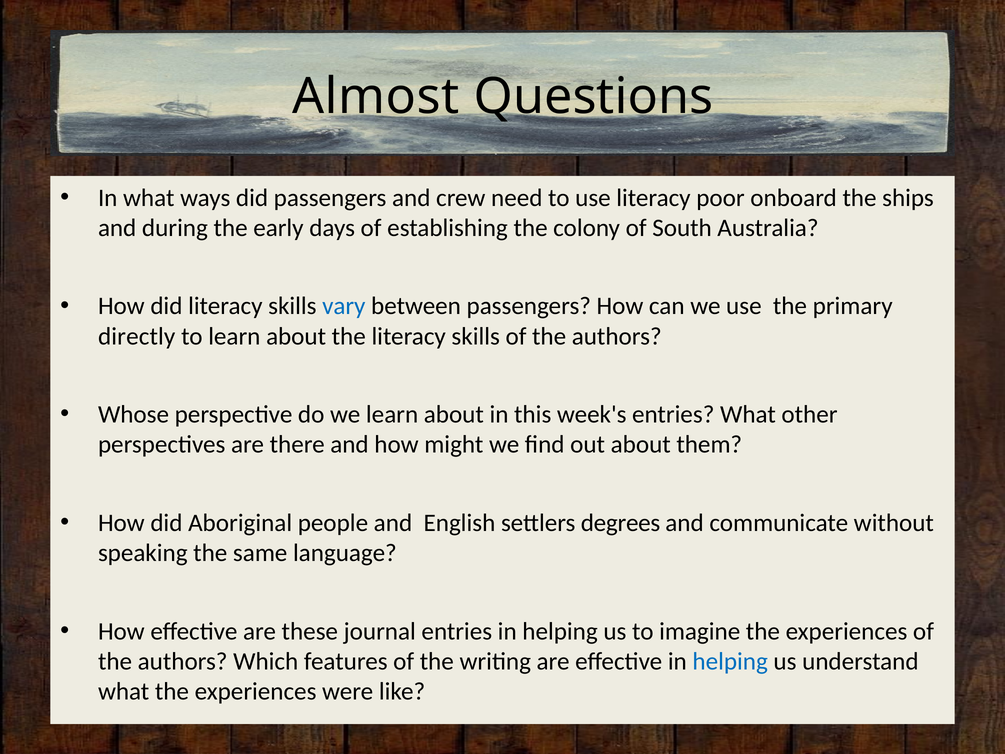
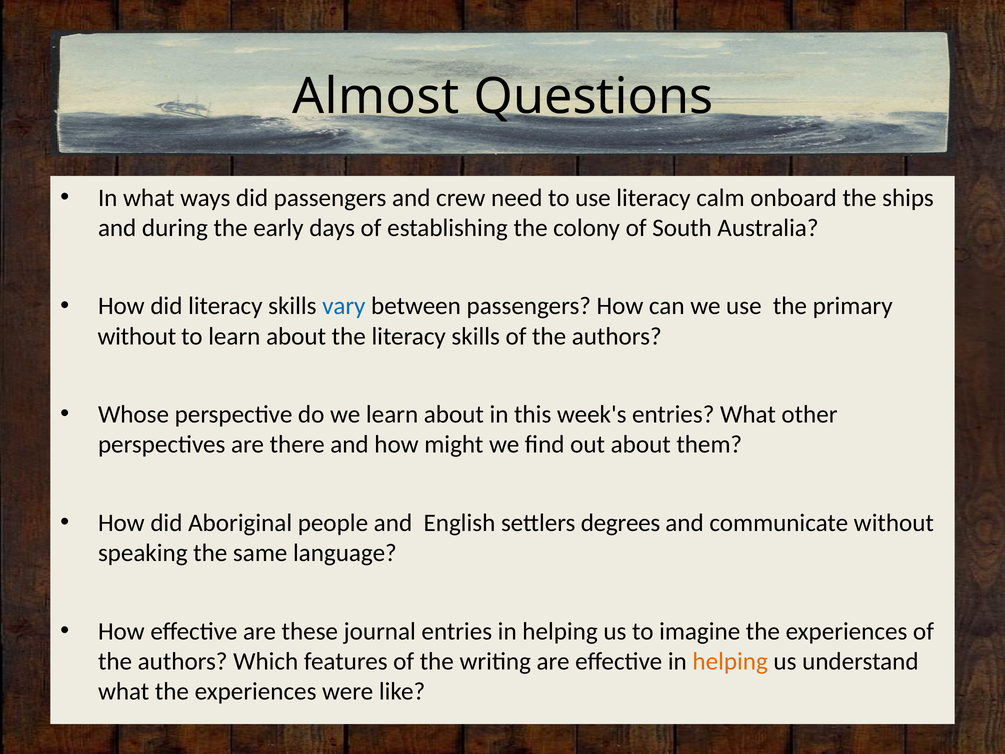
poor: poor -> calm (720, 198)
directly: directly -> without (137, 336)
helping colour: blue -> orange (730, 661)
